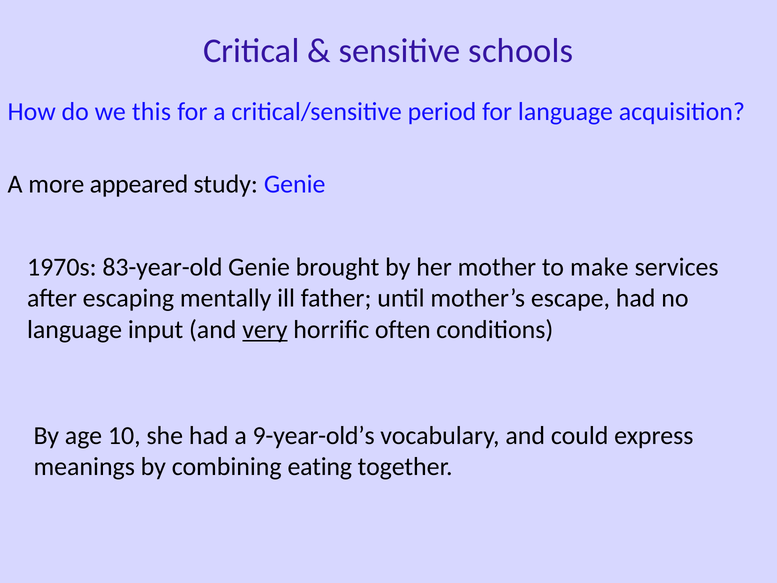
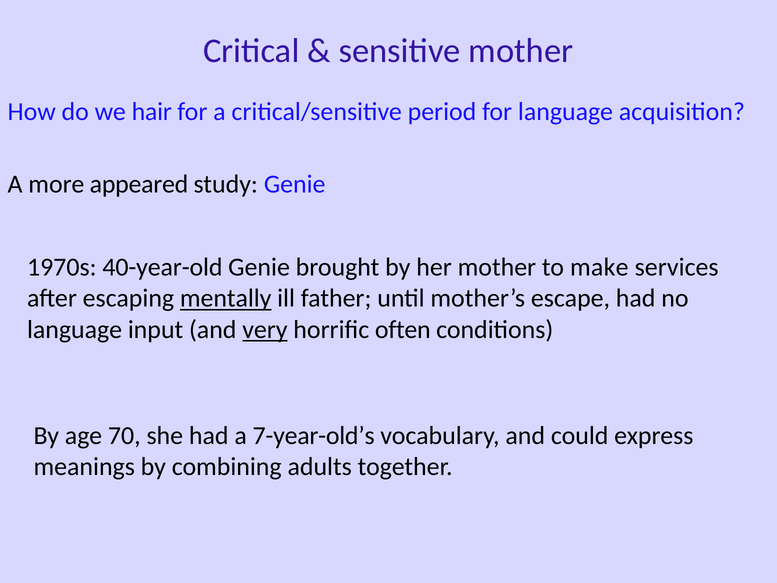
sensitive schools: schools -> mother (521, 51)
this: this -> hair (152, 112)
83-year-old: 83-year-old -> 40-year-old (162, 267)
mentally underline: none -> present (226, 298)
10: 10 -> 70 (124, 436)
9-year-old’s: 9-year-old’s -> 7-year-old’s (314, 436)
eating: eating -> adults (320, 467)
